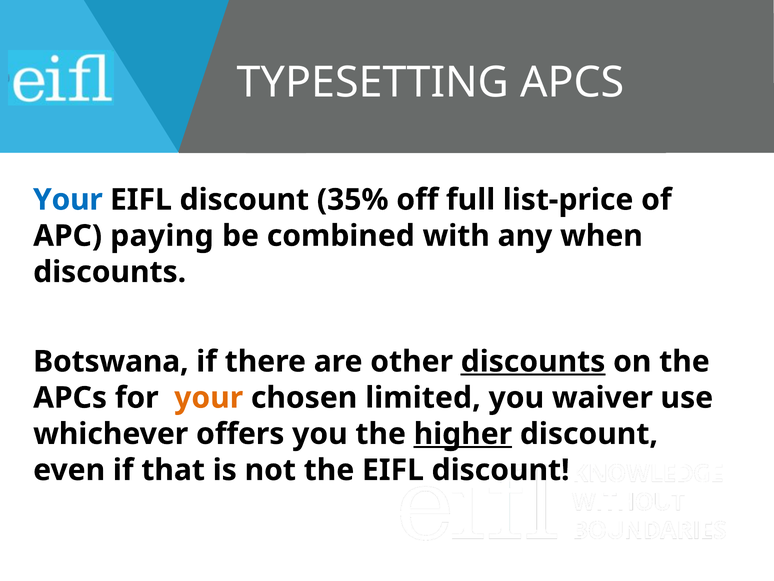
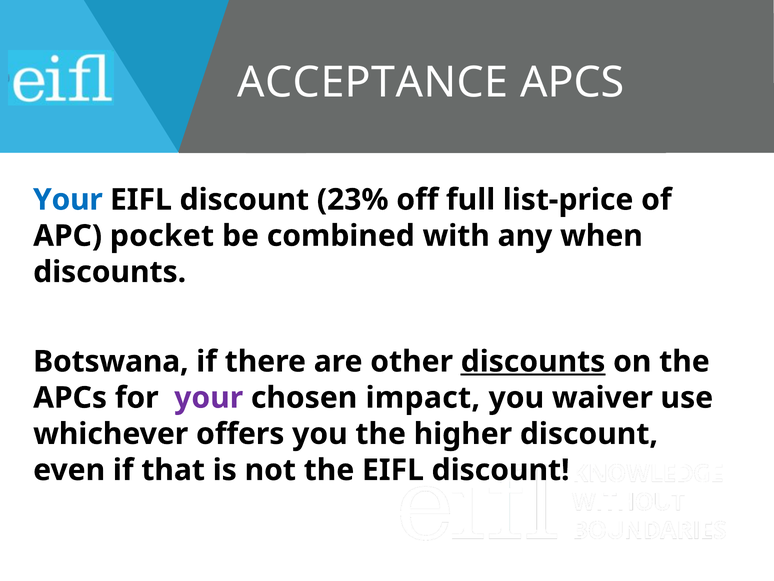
TYPESETTING: TYPESETTING -> ACCEPTANCE (373, 82)
35%: 35% -> 23% (353, 200)
paying: paying -> pocket (162, 236)
your colour: orange -> purple (209, 397)
limited: limited -> impact (423, 397)
higher underline: present -> none (463, 434)
